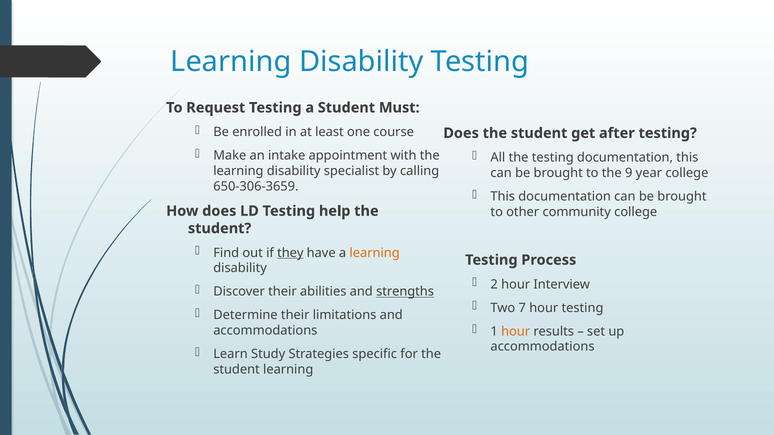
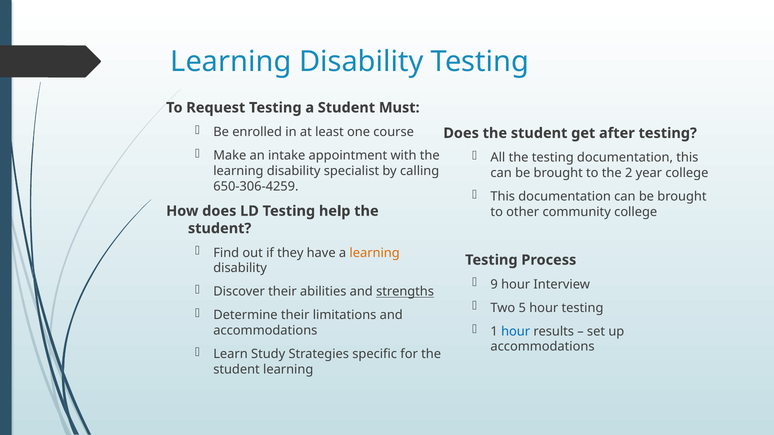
9: 9 -> 2 (629, 173)
650-306-3659: 650-306-3659 -> 650-306-4259 (256, 187)
they underline: present -> none (290, 253)
2: 2 -> 9 (494, 285)
7: 7 -> 5 (522, 308)
hour colour: orange -> blue (516, 332)
